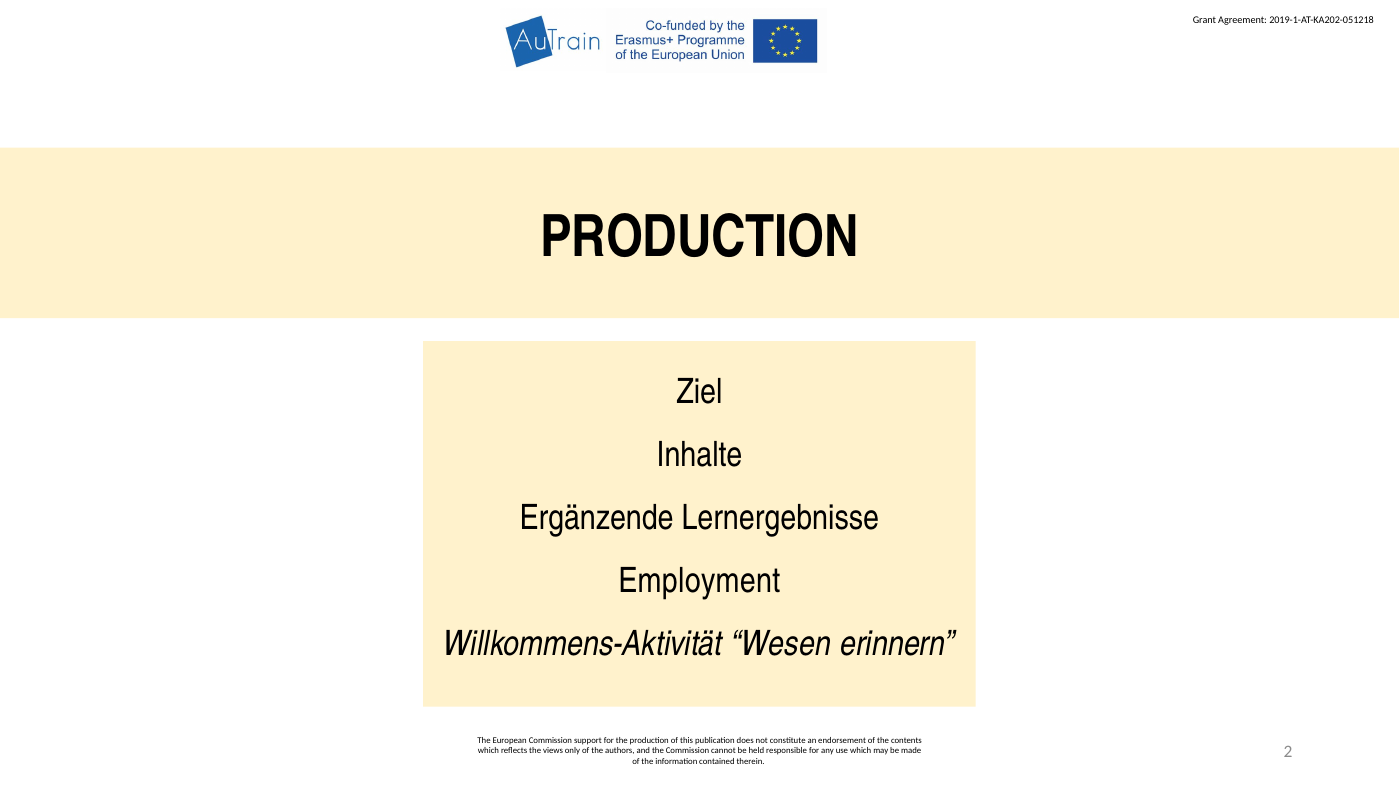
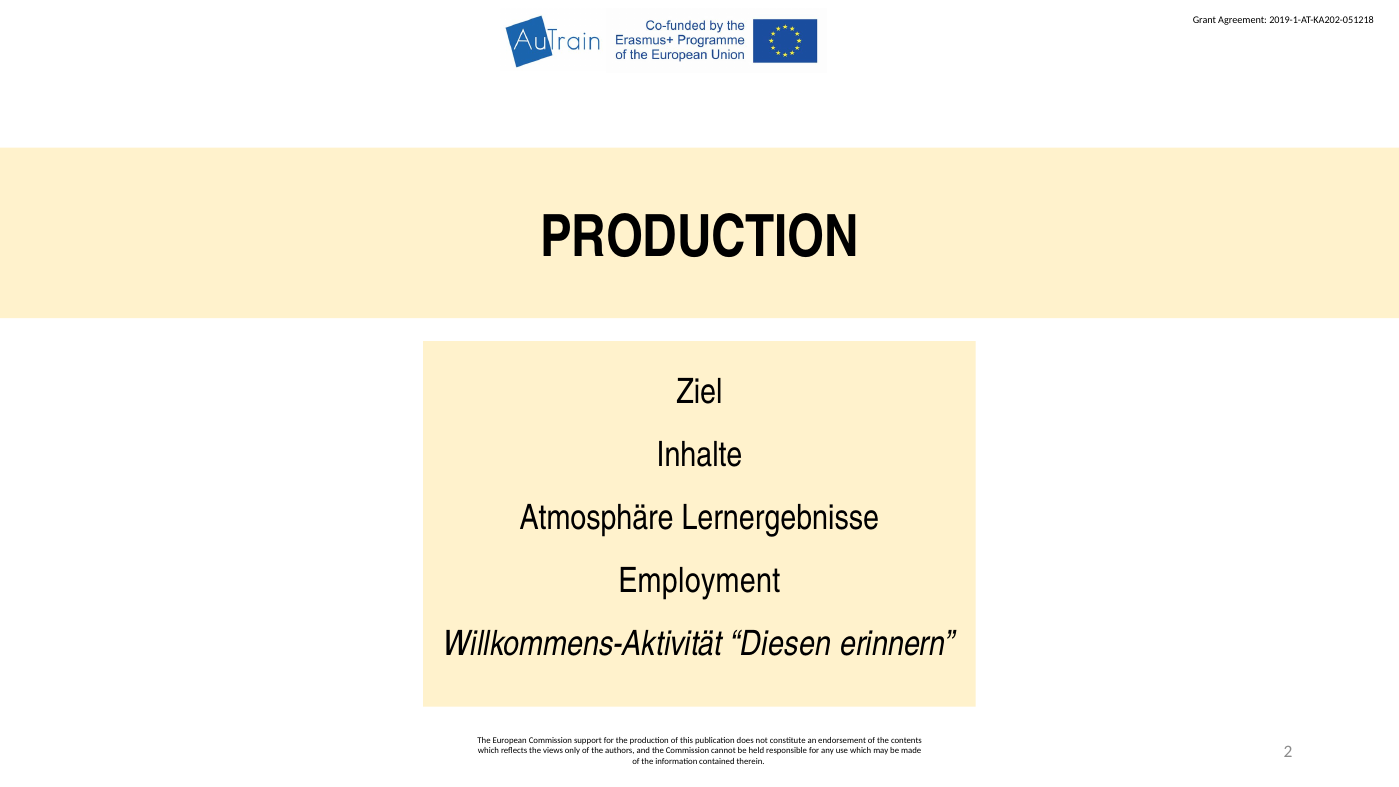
Ergänzende: Ergänzende -> Atmosphäre (597, 518)
Wesen: Wesen -> Diesen (781, 644)
